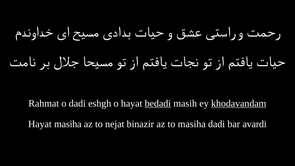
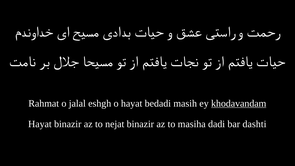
o dadi: dadi -> jalal (77, 103)
bedadi underline: present -> none (158, 103)
Hayat masiha: masiha -> binazir (68, 124)
avardi: avardi -> dashti (254, 124)
